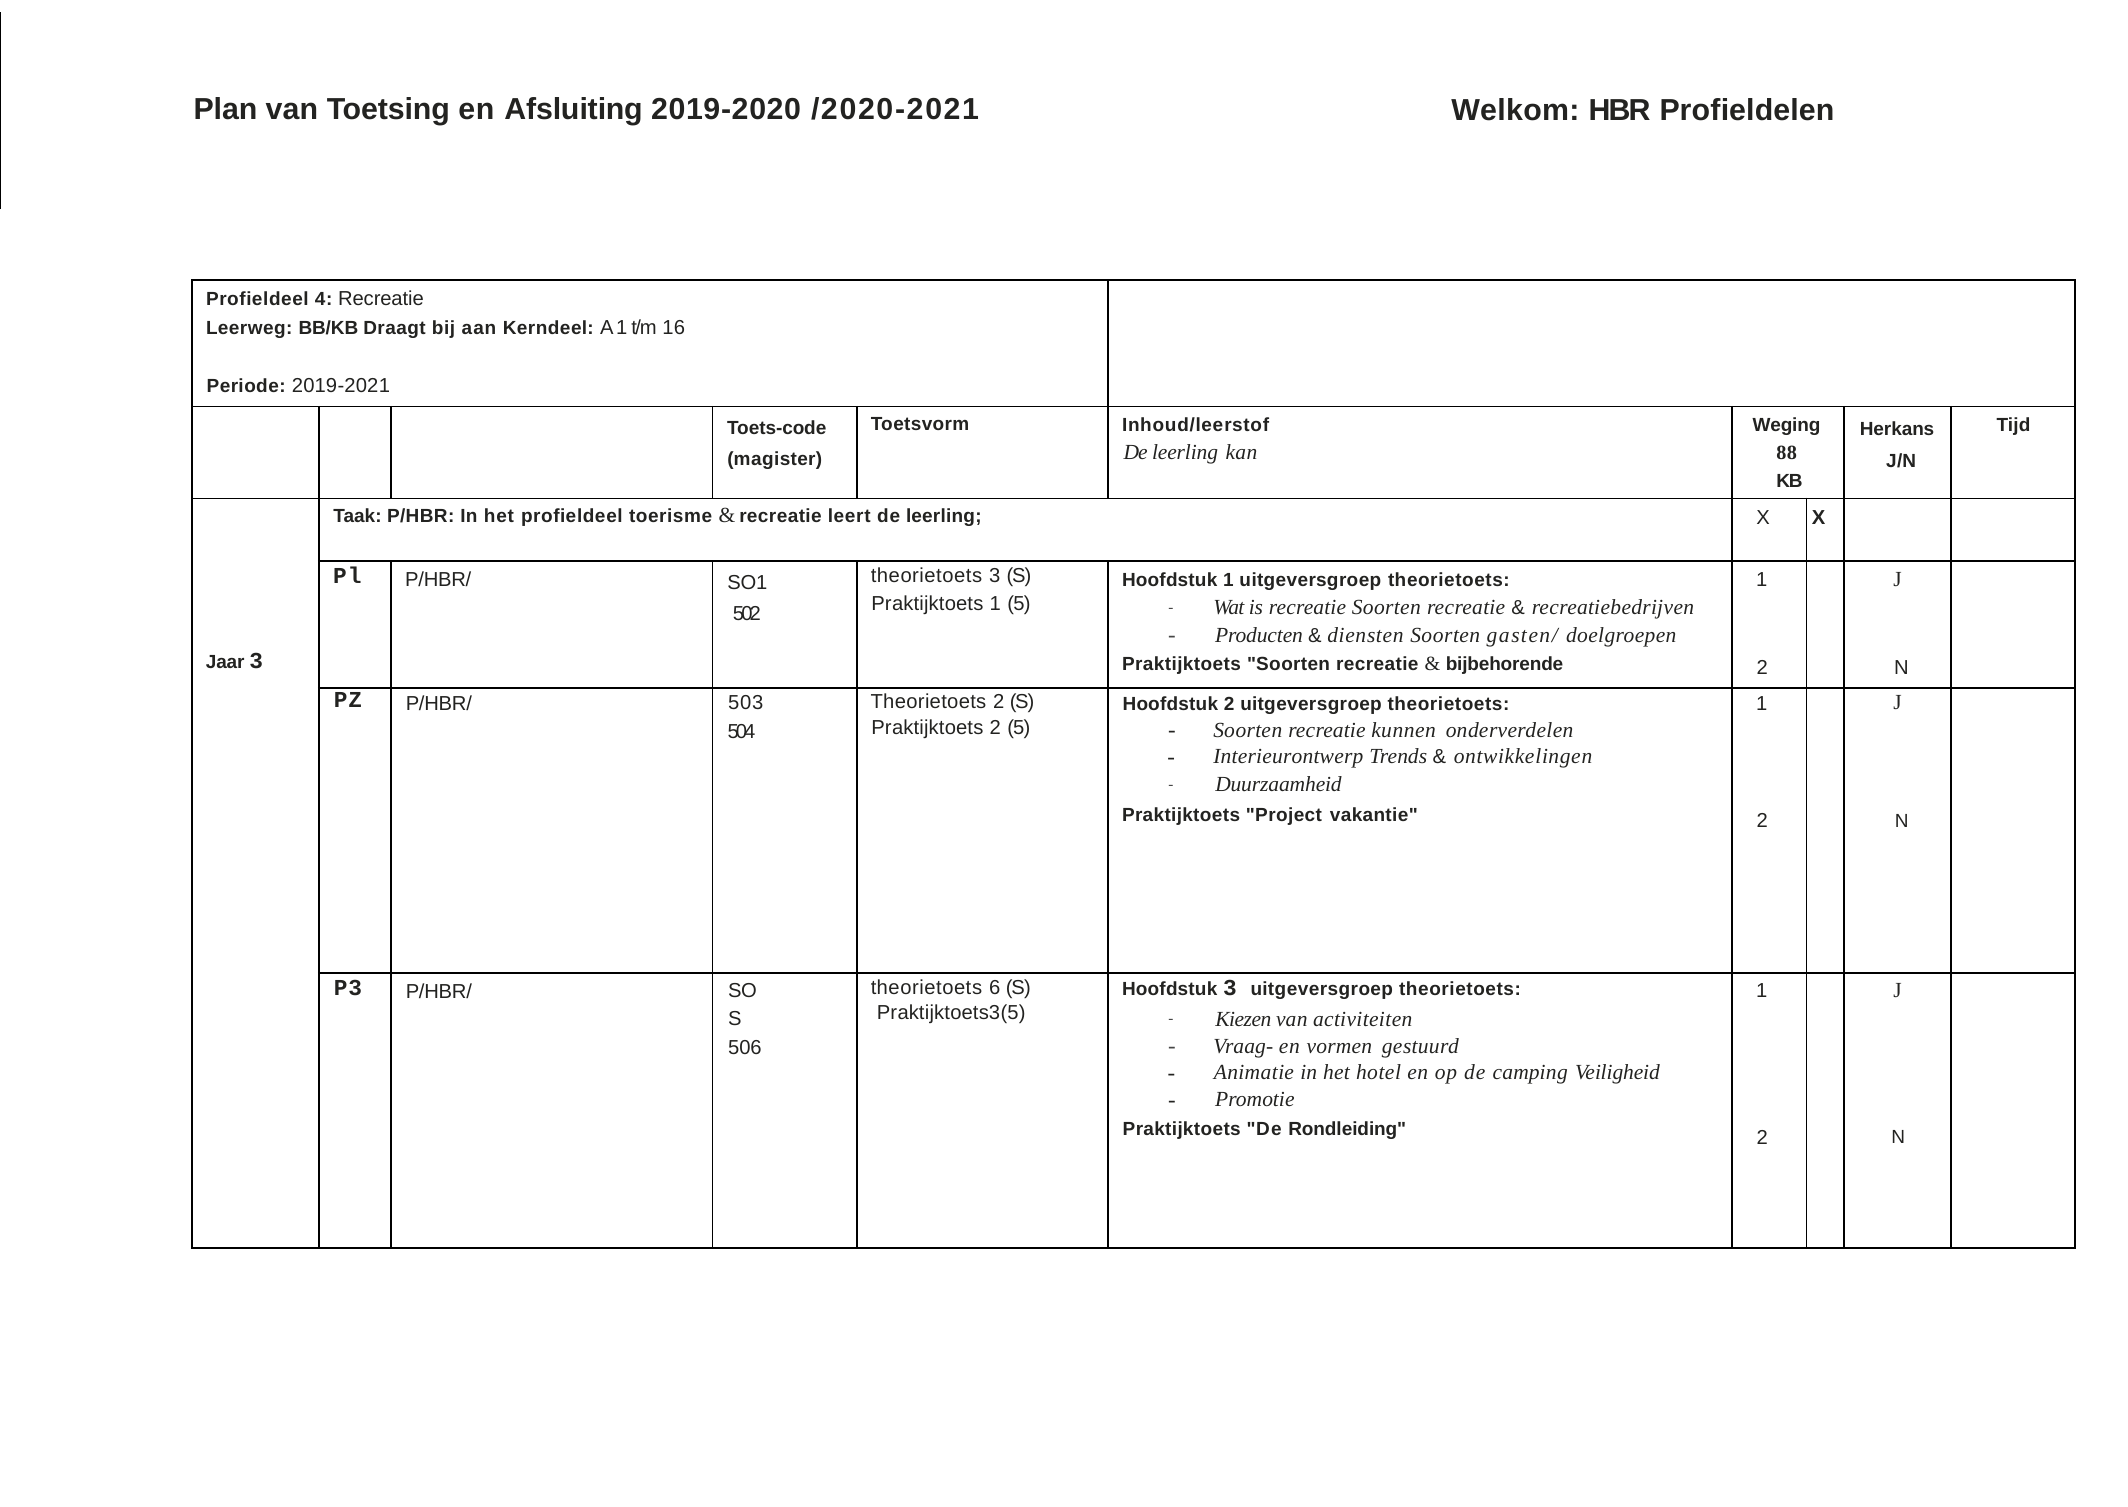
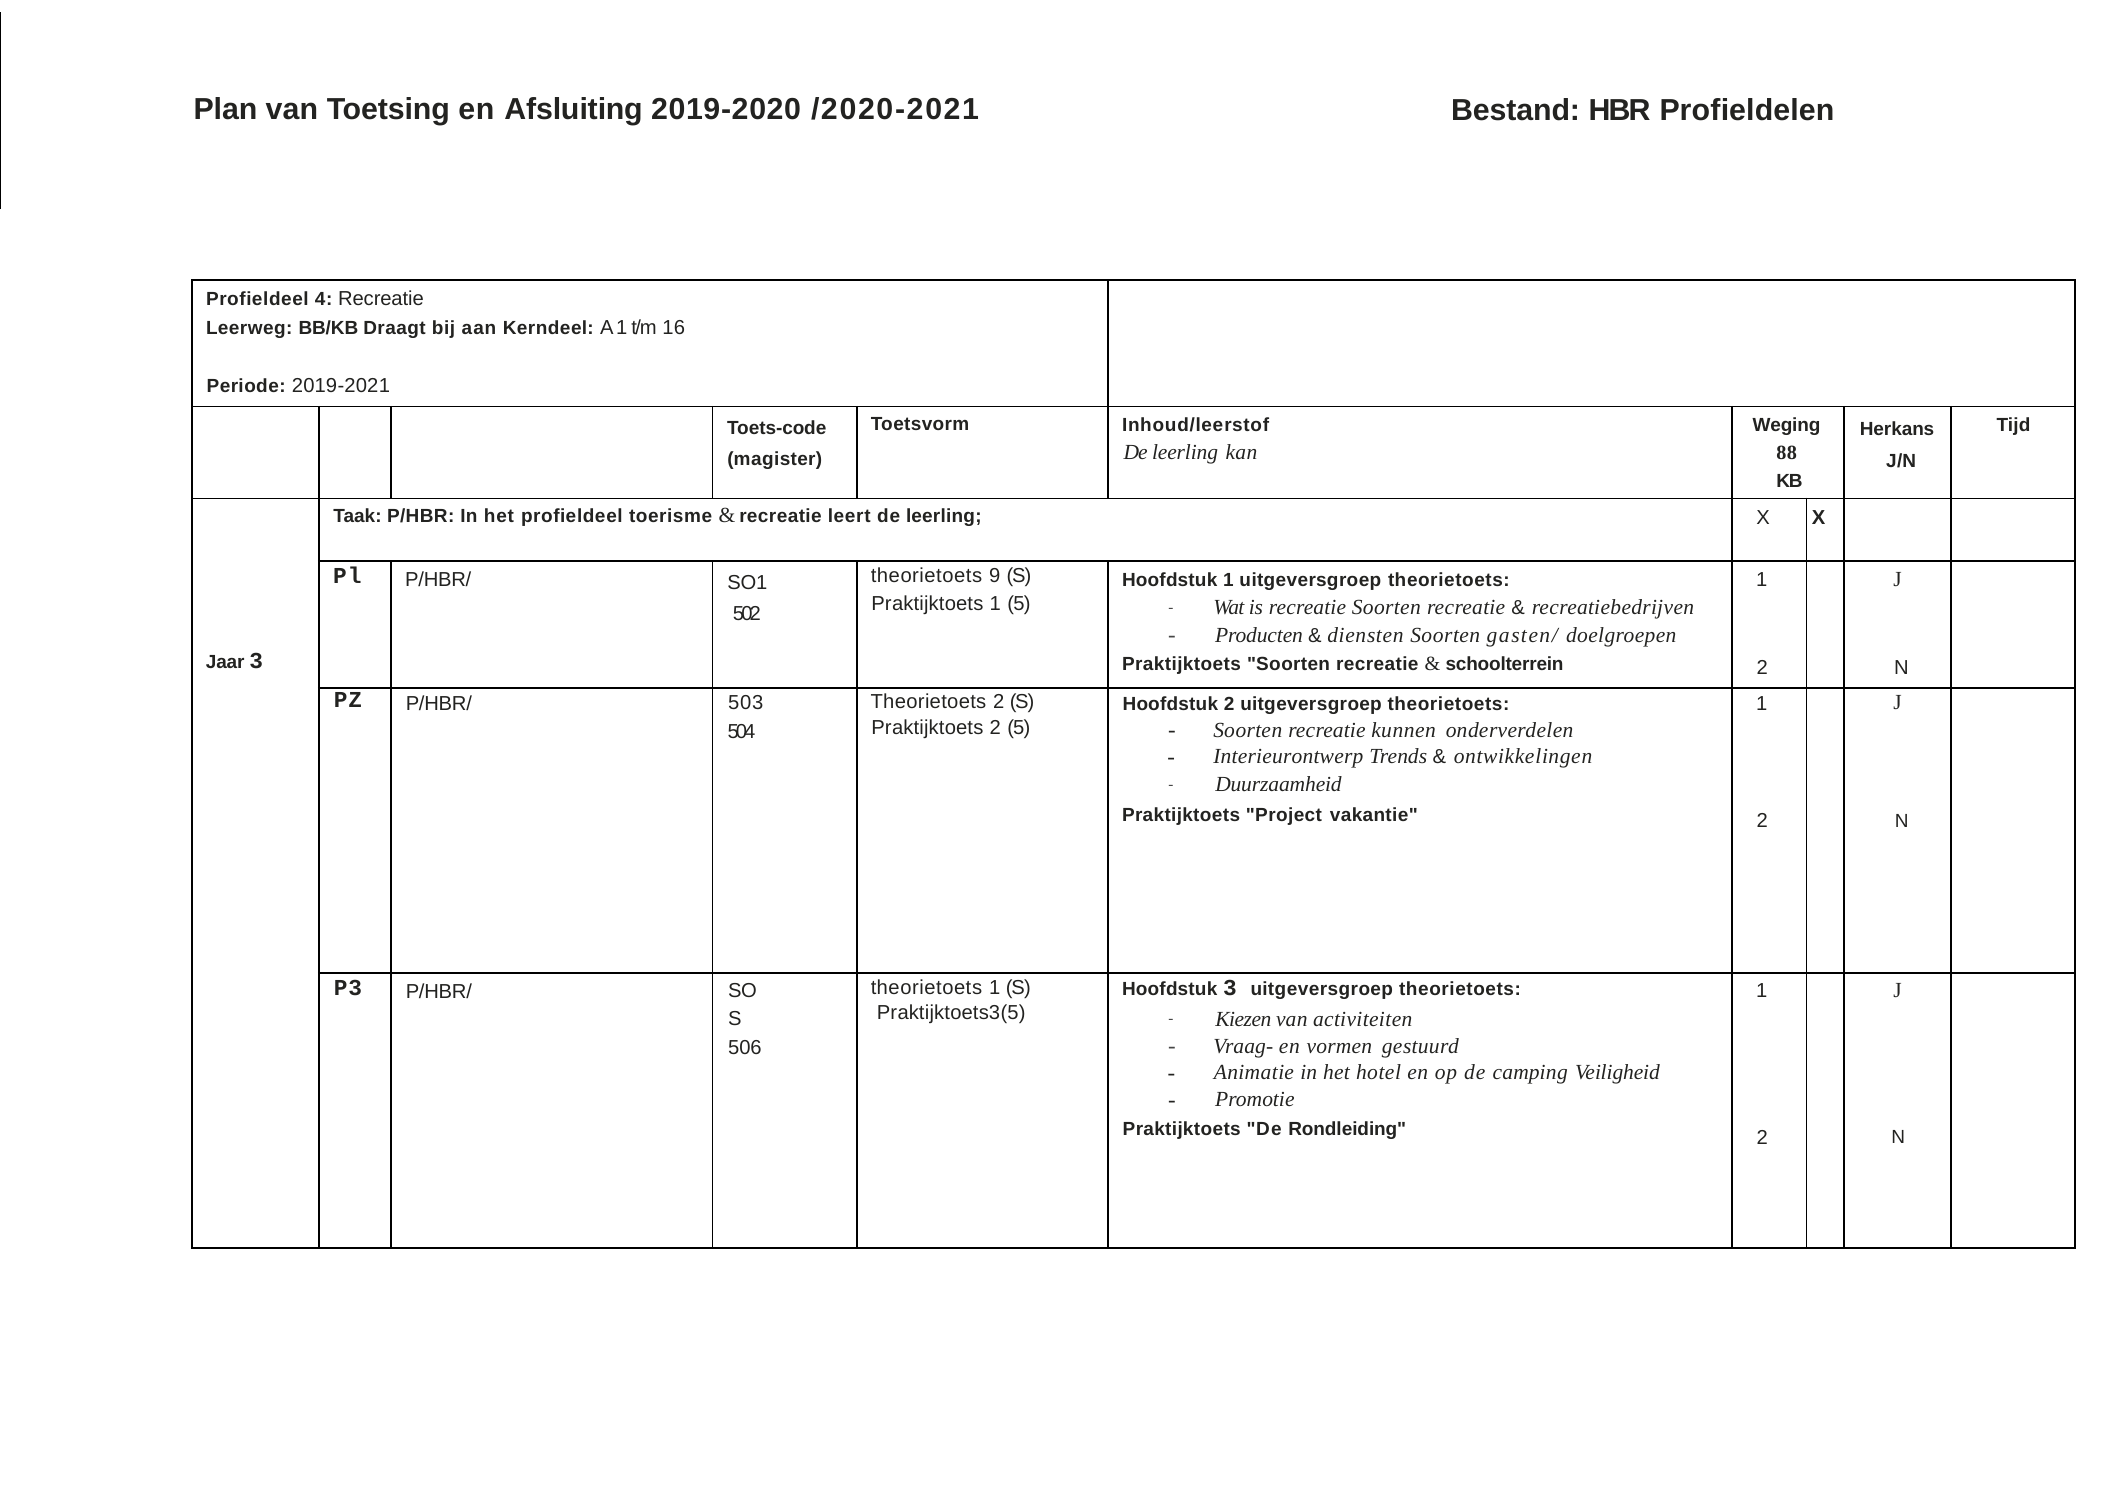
Welkom: Welkom -> Bestand (1516, 110)
theorietoets 3: 3 -> 9 (995, 576)
bijbehorende: bijbehorende -> schoolterrein (1505, 664)
theorietoets 6: 6 -> 1 (995, 988)
